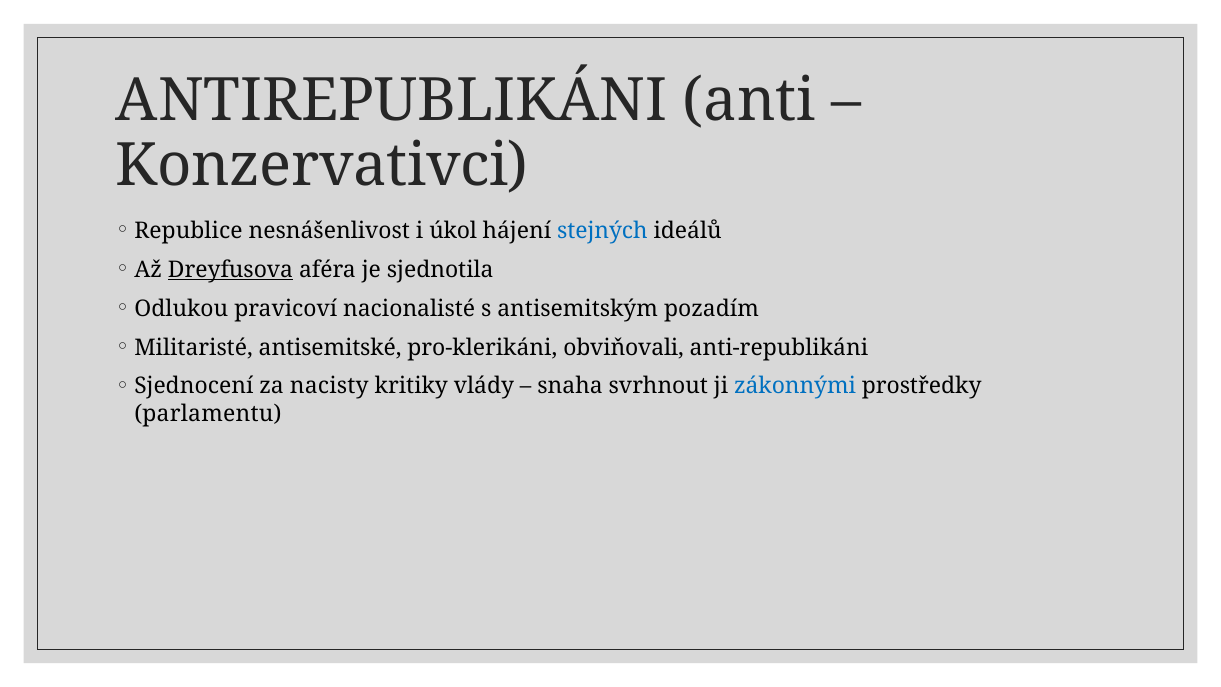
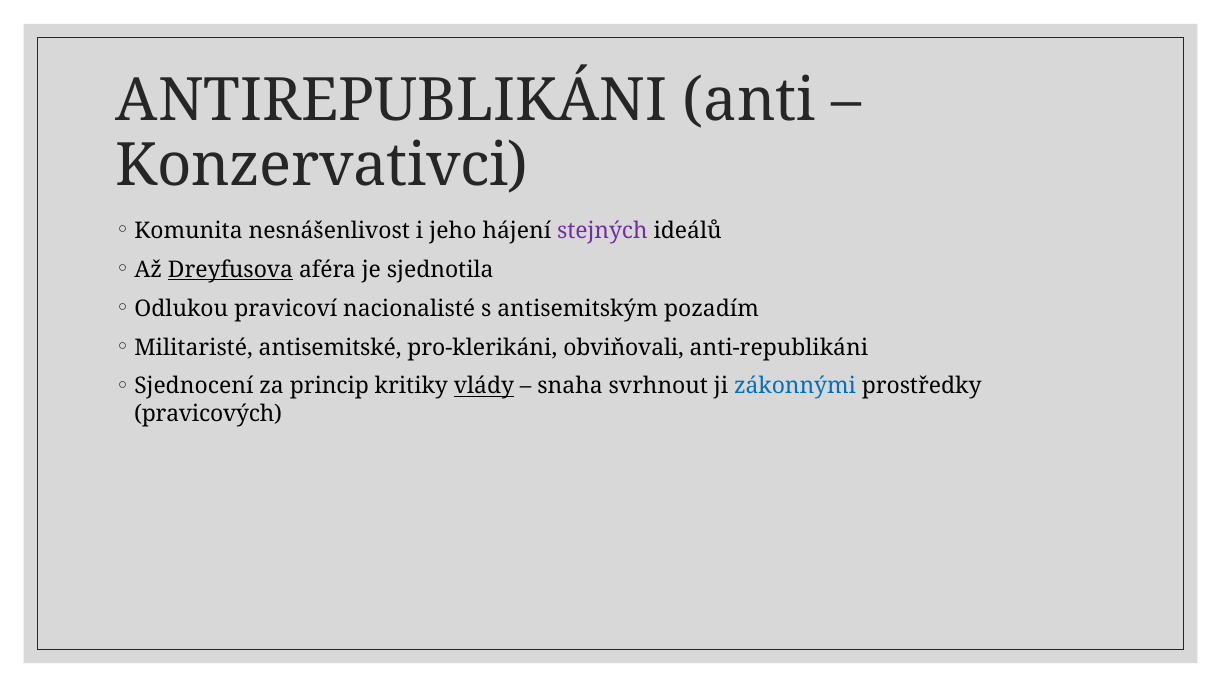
Republice: Republice -> Komunita (188, 231)
úkol: úkol -> jeho (453, 231)
stejných colour: blue -> purple (602, 231)
nacisty: nacisty -> princip (329, 386)
vlády underline: none -> present (484, 386)
parlamentu: parlamentu -> pravicových (208, 414)
